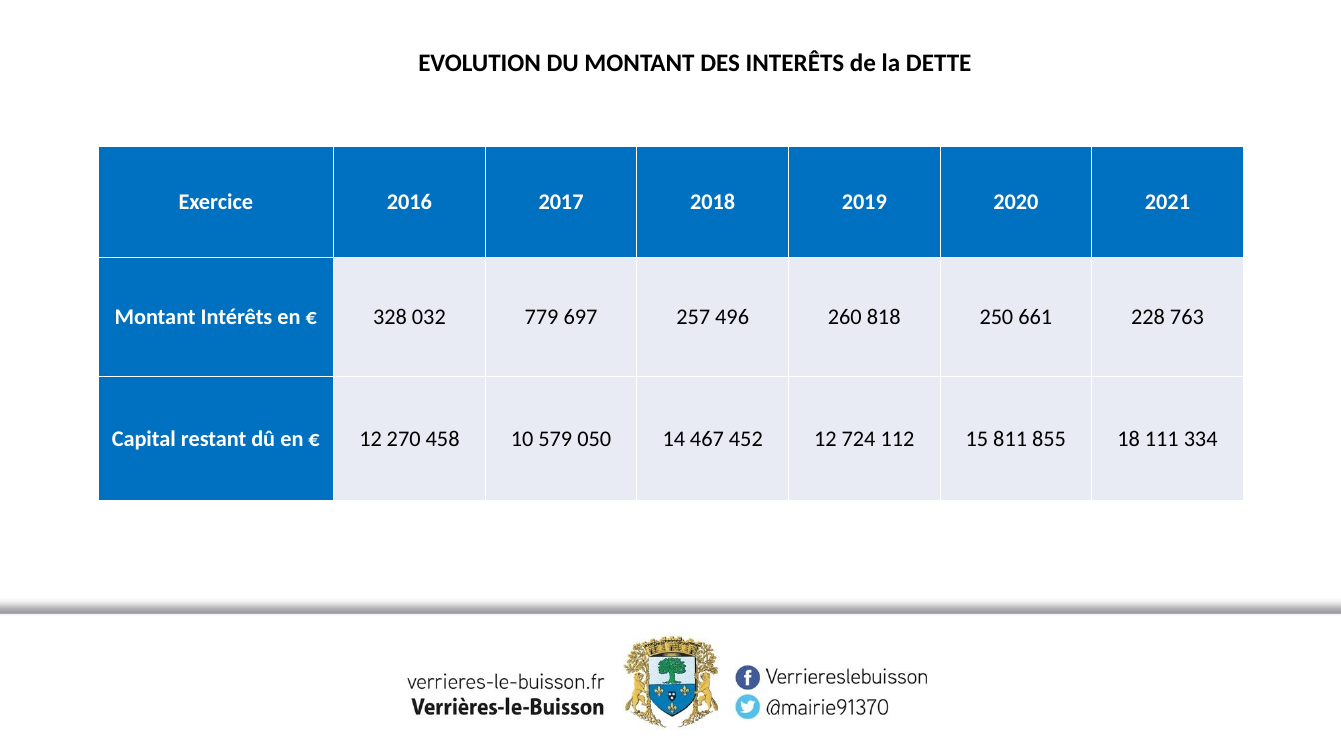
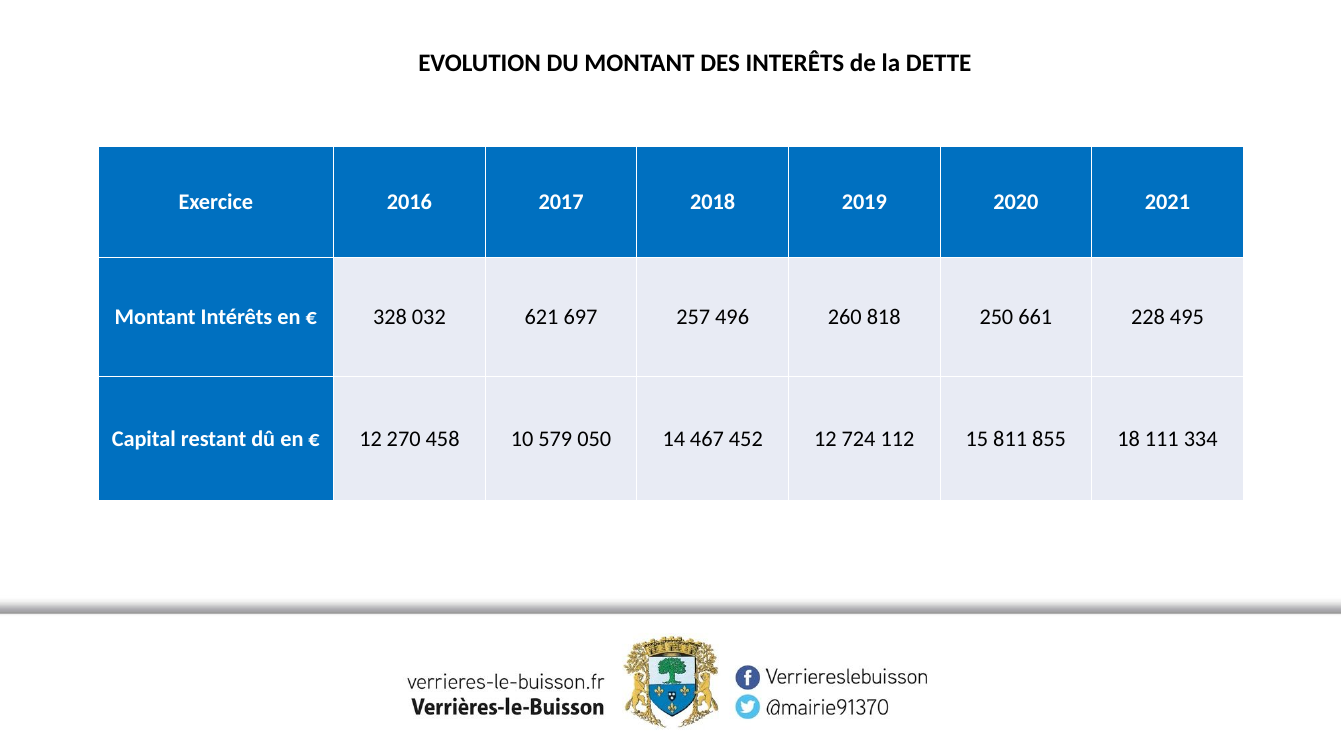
779: 779 -> 621 (542, 317)
763: 763 -> 495 (1187, 317)
